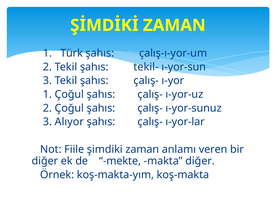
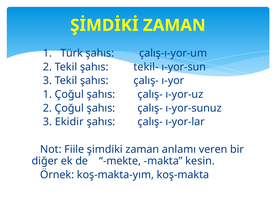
Alıyor: Alıyor -> Ekidir (69, 122)
makta diğer: diğer -> kesin (200, 161)
